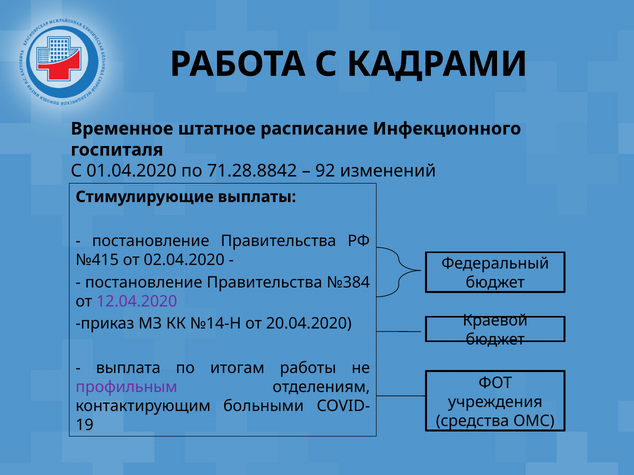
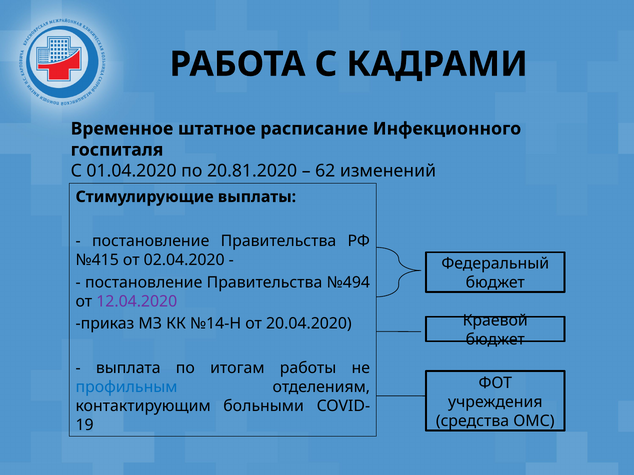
71.28.8842: 71.28.8842 -> 20.81.2020 (252, 171)
92: 92 -> 62 (325, 171)
№384: №384 -> №494 (348, 283)
профильным colour: purple -> blue (127, 387)
